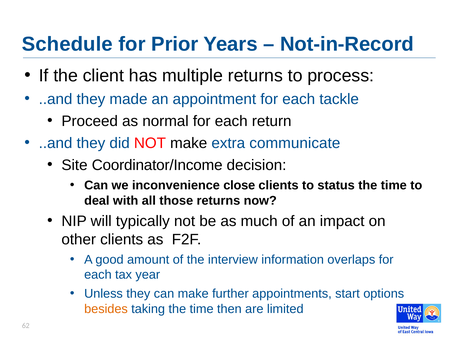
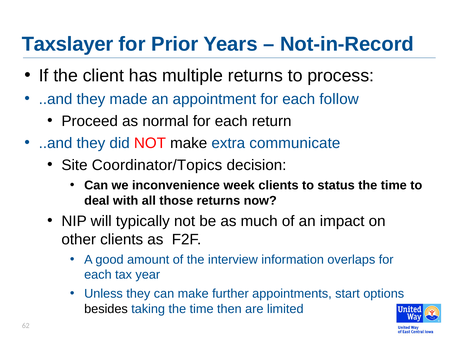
Schedule: Schedule -> Taxslayer (68, 44)
tackle: tackle -> follow (339, 99)
Coordinator/Income: Coordinator/Income -> Coordinator/Topics (157, 165)
close: close -> week (239, 185)
besides colour: orange -> black (106, 309)
